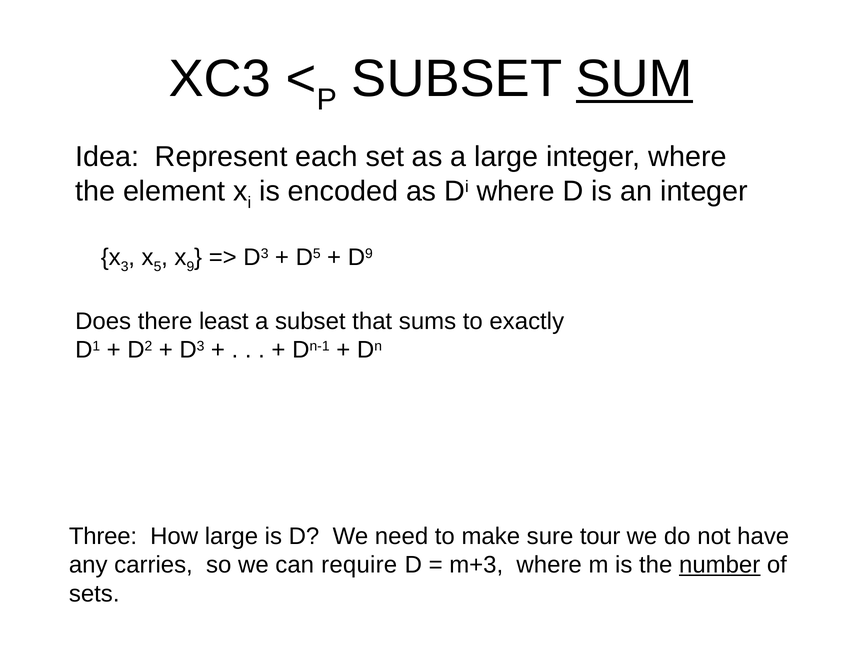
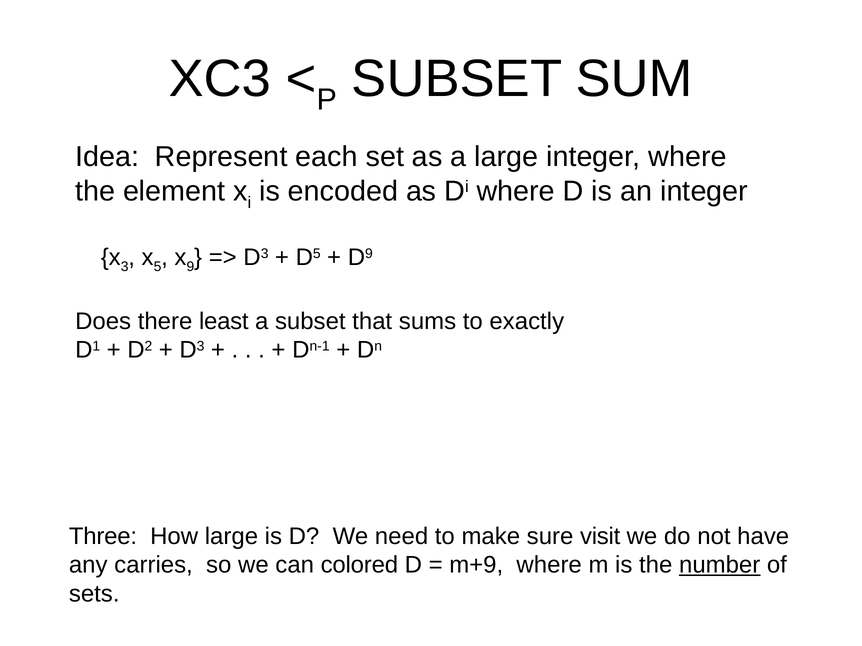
SUM underline: present -> none (634, 79)
tour: tour -> visit (600, 537)
require: require -> colored (359, 565)
m+3: m+3 -> m+9 (476, 565)
